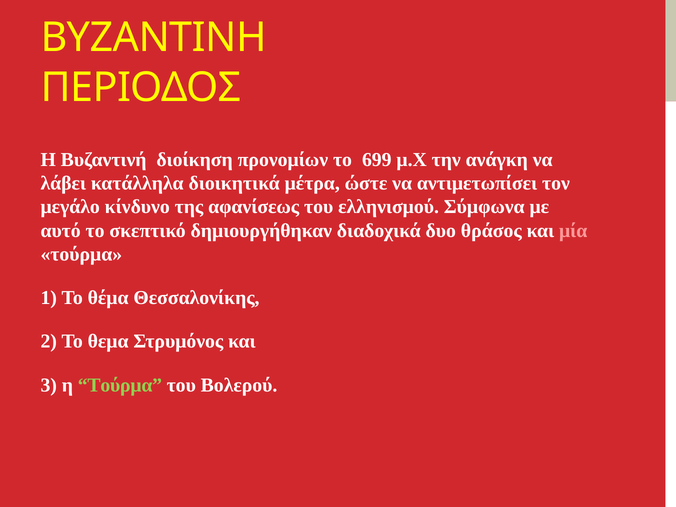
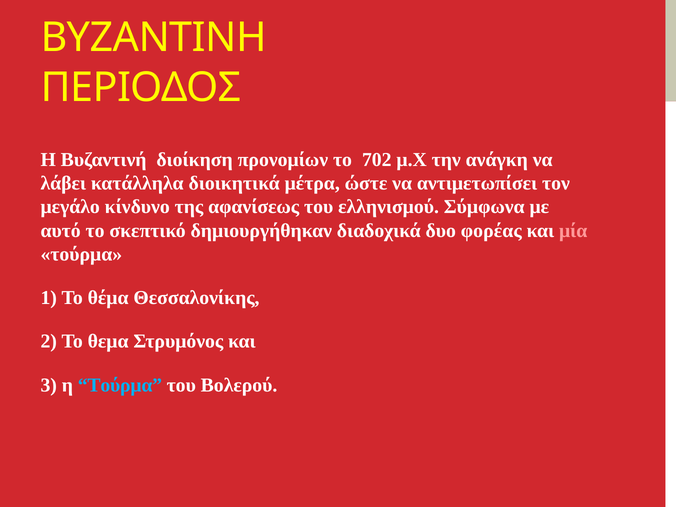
699: 699 -> 702 (377, 160)
θράσος: θράσος -> φορέας (491, 231)
Τούρμα colour: light green -> light blue (120, 385)
